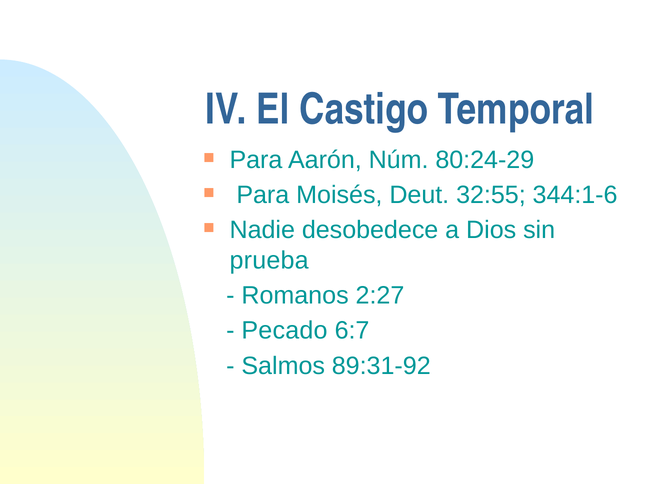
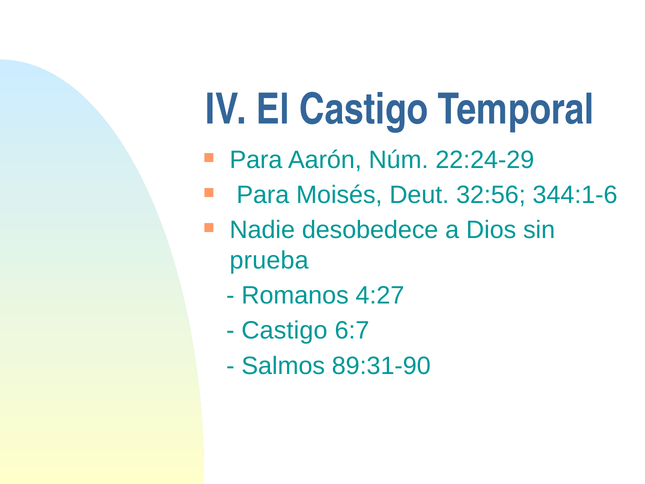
80:24-29: 80:24-29 -> 22:24-29 (485, 160)
32:55: 32:55 -> 32:56 (491, 195)
2:27: 2:27 -> 4:27 (380, 295)
Pecado: Pecado -> Castigo (284, 330)
89:31-92: 89:31-92 -> 89:31-90 (381, 366)
